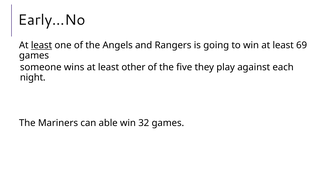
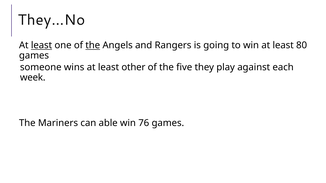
Early…No: Early…No -> They…No (52, 20)
the underline: none -> present (93, 45)
69: 69 -> 80 (302, 45)
night: night -> week (33, 78)
32: 32 -> 76 (144, 123)
